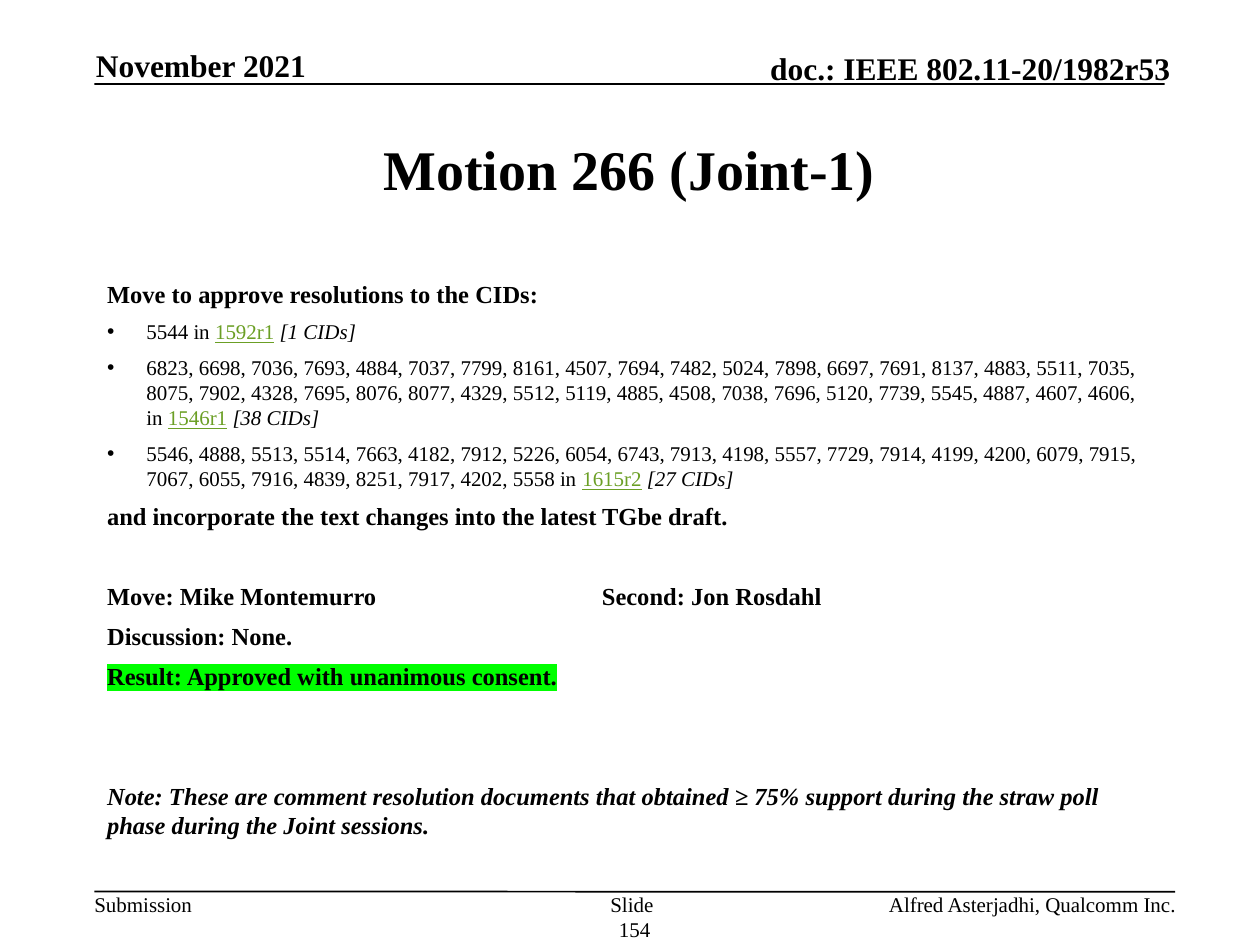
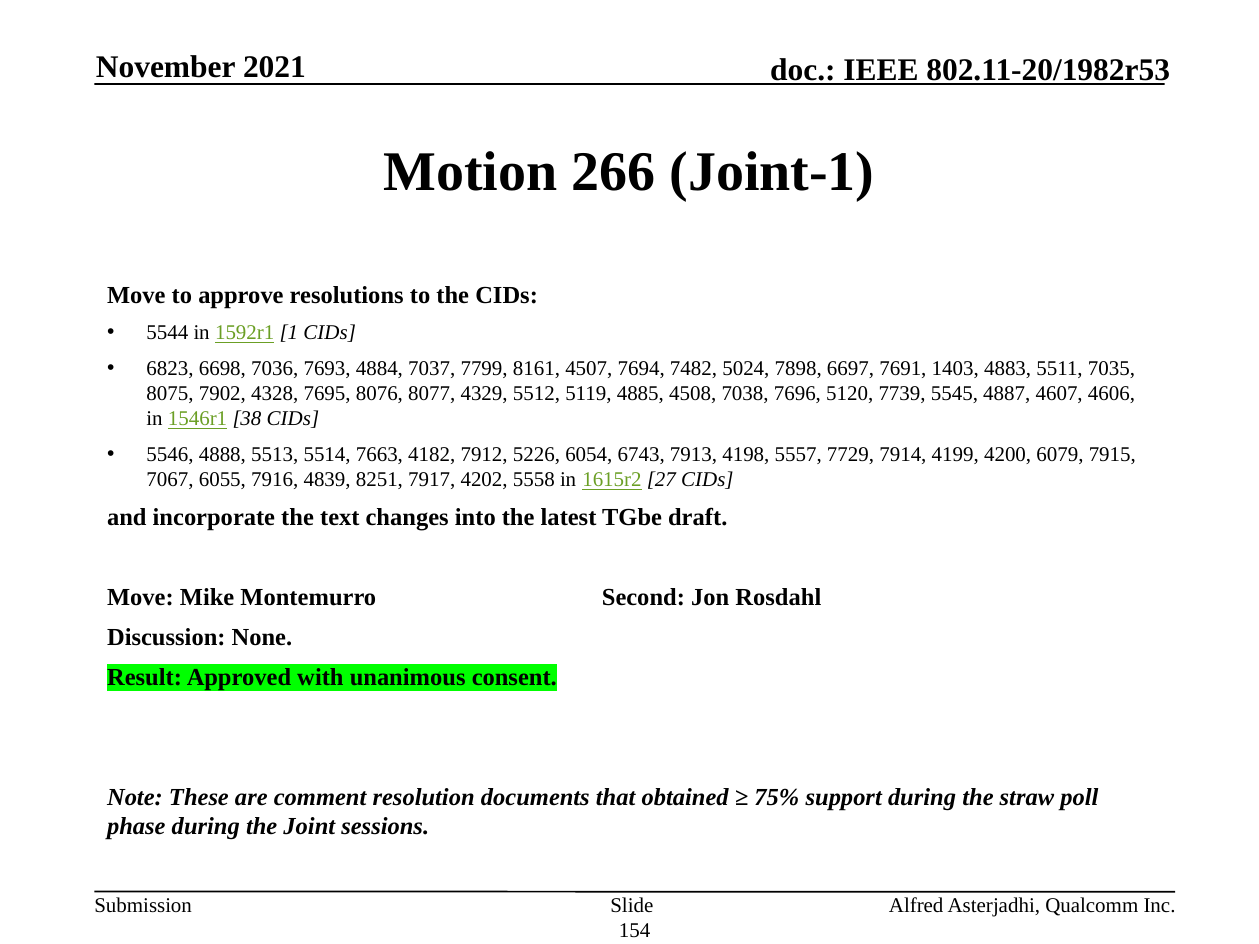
8137: 8137 -> 1403 (955, 369)
